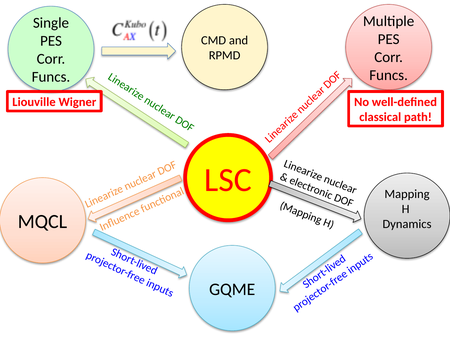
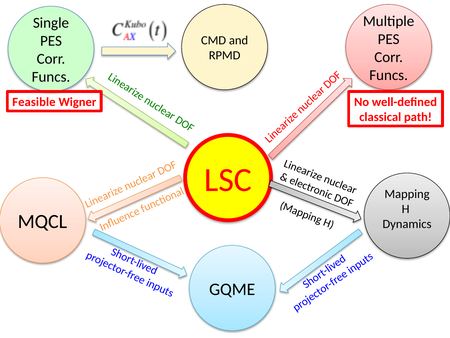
Liouville: Liouville -> Feasible (34, 102)
